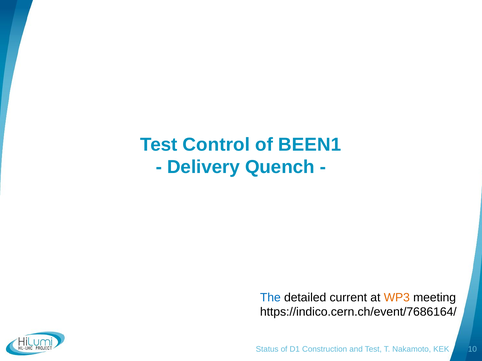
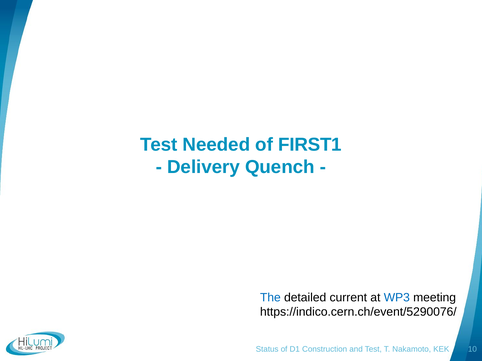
Control: Control -> Needed (216, 145)
BEEN1: BEEN1 -> FIRST1 (310, 145)
WP3 colour: orange -> blue (397, 298)
https://indico.cern.ch/event/7686164/: https://indico.cern.ch/event/7686164/ -> https://indico.cern.ch/event/5290076/ (358, 312)
